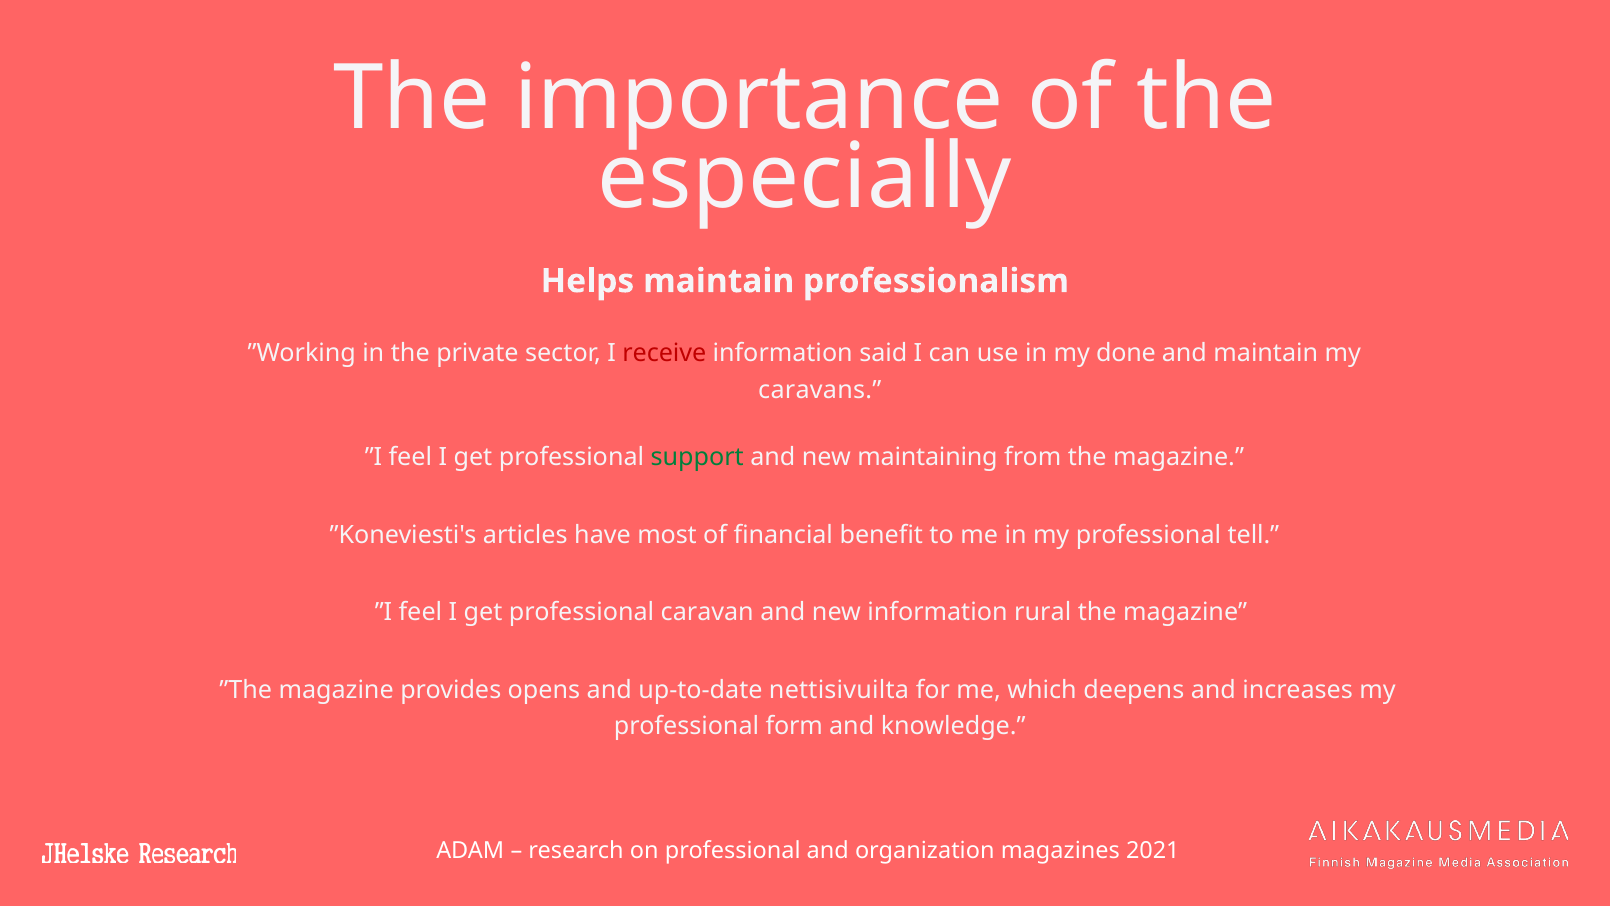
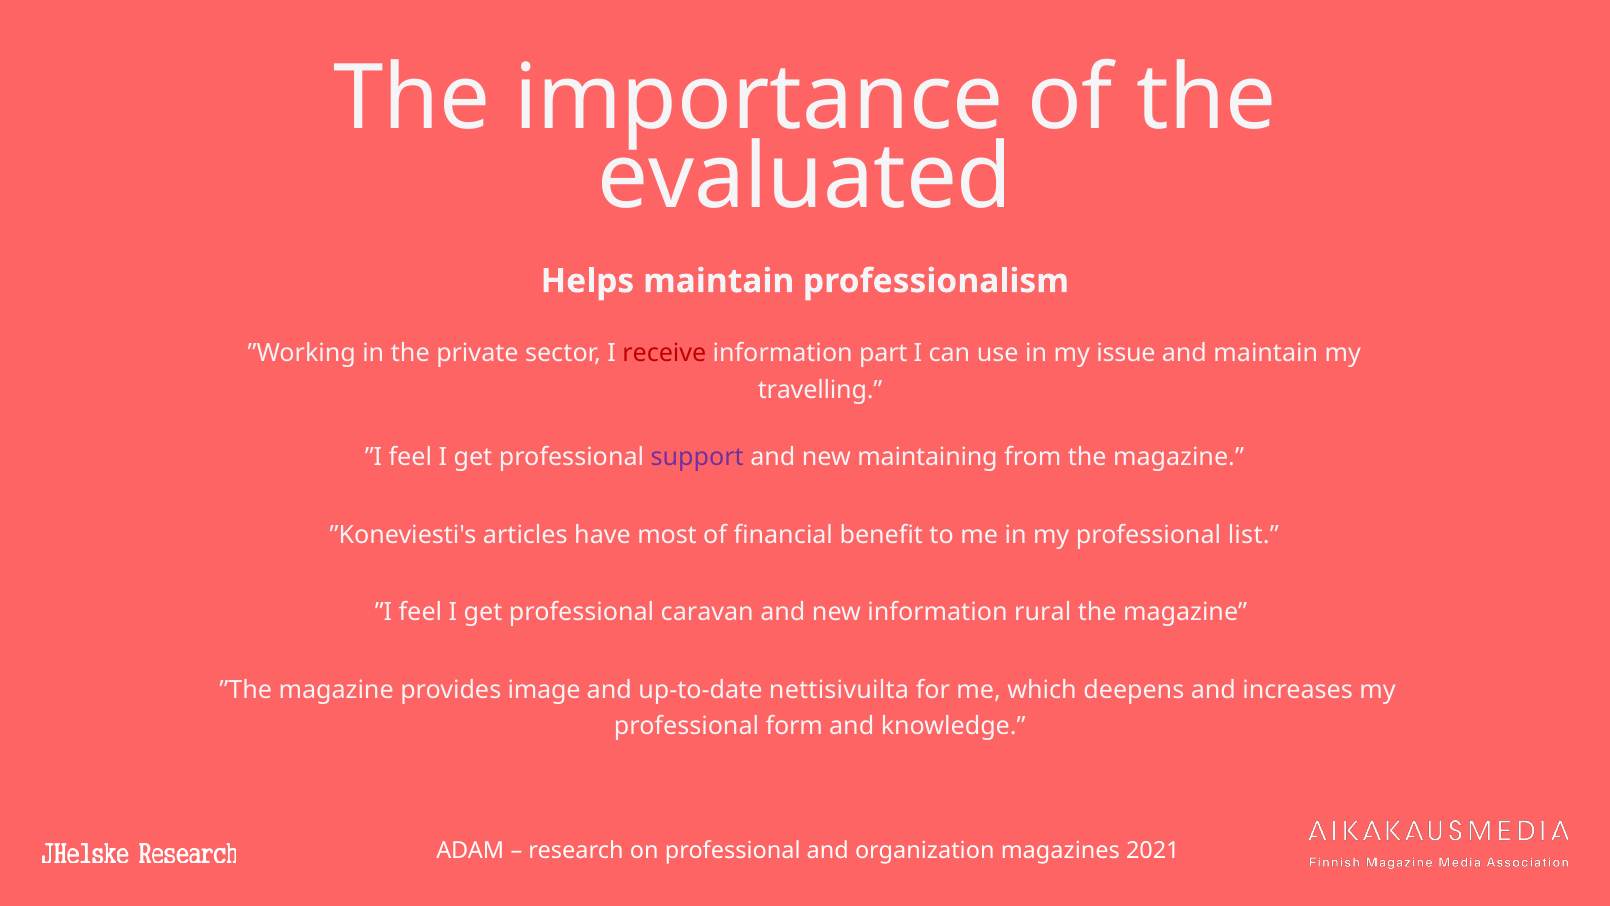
especially: especially -> evaluated (805, 177)
said: said -> part (883, 353)
done: done -> issue (1126, 353)
caravans: caravans -> travelling (820, 390)
support colour: green -> purple (697, 457)
tell: tell -> list (1253, 535)
opens: opens -> image (544, 690)
